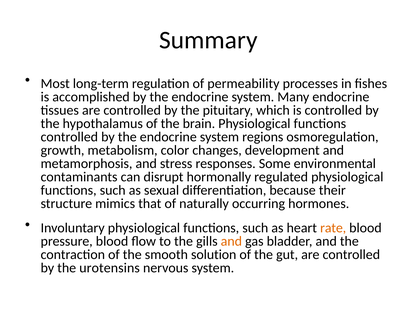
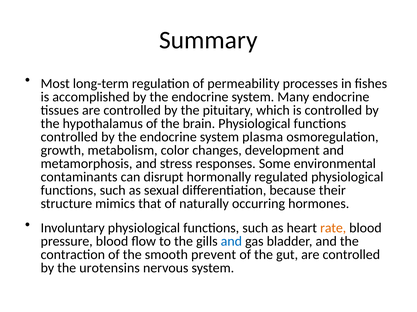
regions: regions -> plasma (263, 137)
and colour: orange -> blue (231, 242)
solution: solution -> prevent (214, 255)
